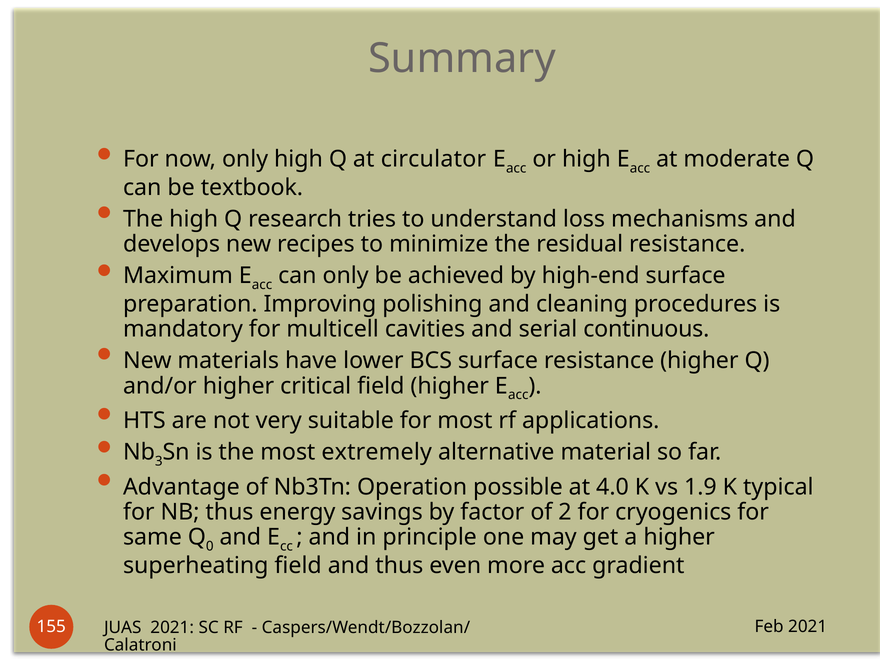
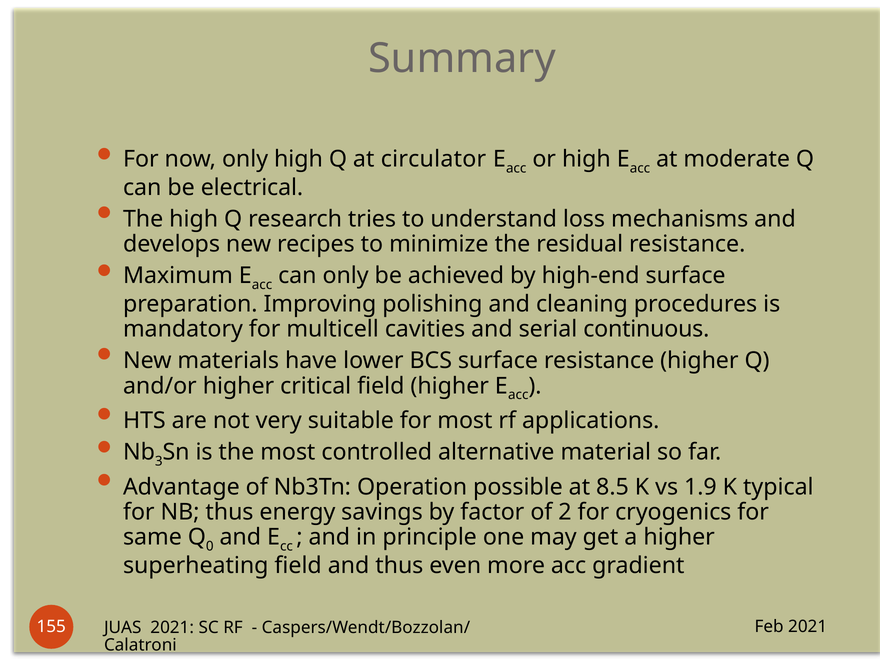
textbook: textbook -> electrical (252, 188)
extremely: extremely -> controlled (377, 452)
4.0: 4.0 -> 8.5 (612, 487)
